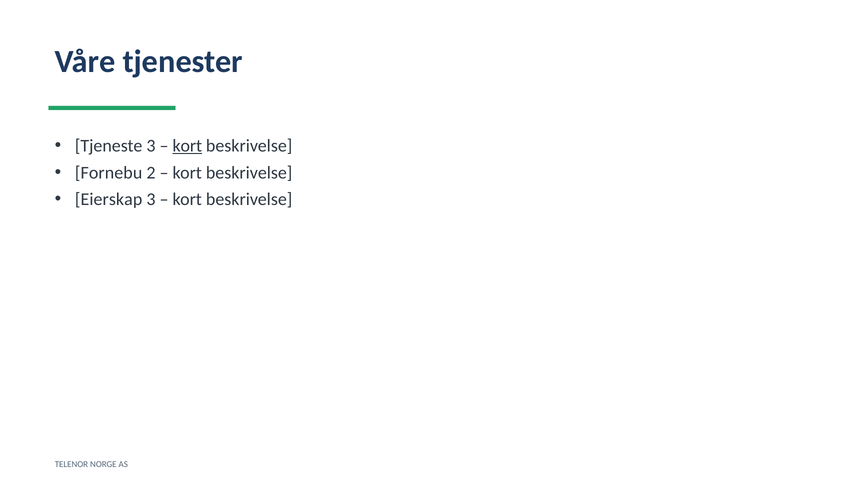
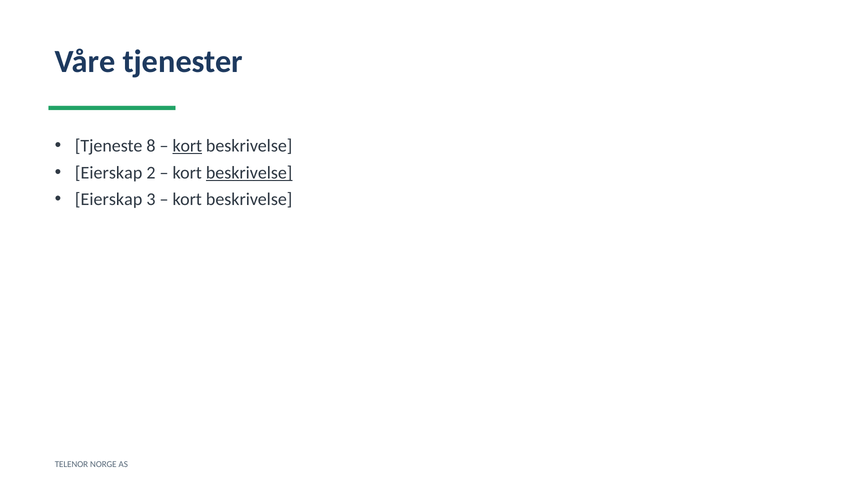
Tjeneste 3: 3 -> 8 (151, 146)
Fornebu: Fornebu -> Eierskap (109, 173)
beskrivelse underline: none -> present (249, 173)
